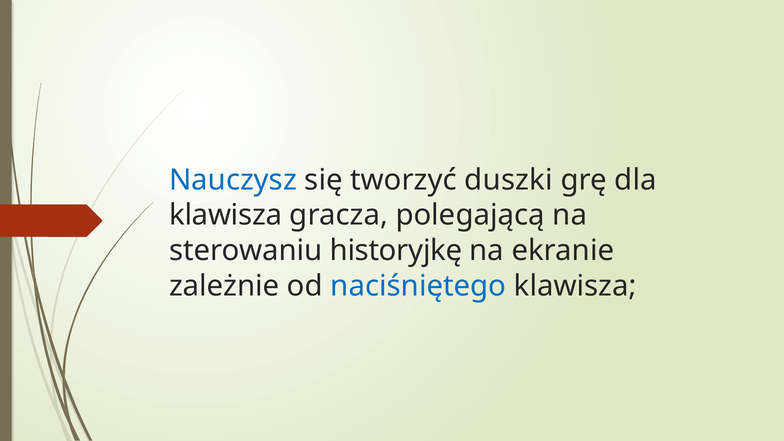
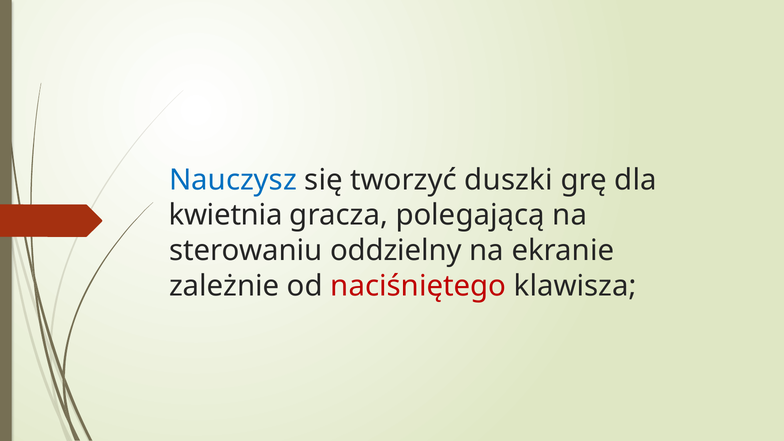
klawisza: klawisza -> kwietnia (226, 215)
historyjkę: historyjkę -> oddzielny (396, 251)
naciśniętego colour: blue -> red (418, 286)
